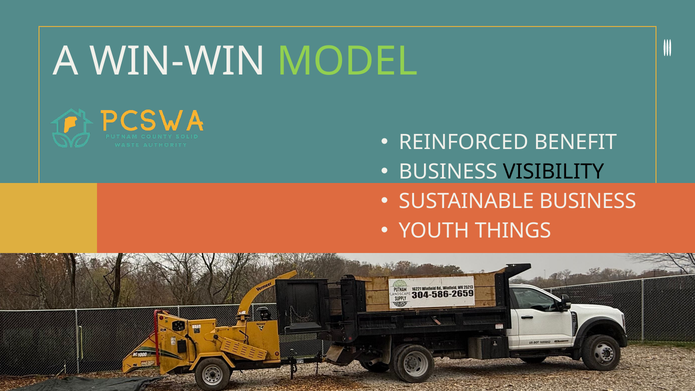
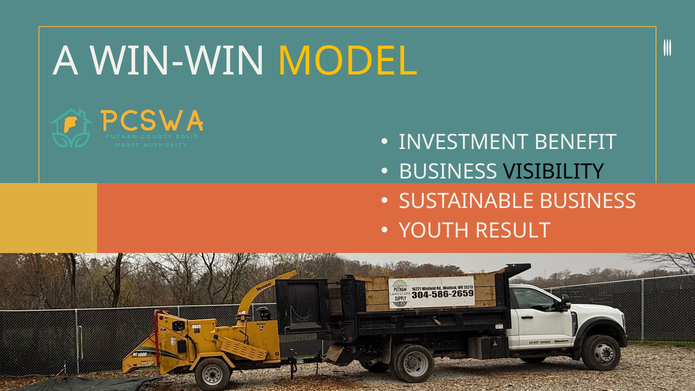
MODEL colour: light green -> yellow (347, 61)
REINFORCED: REINFORCED -> INVESTMENT (464, 142)
THINGS: THINGS -> RESULT (513, 231)
